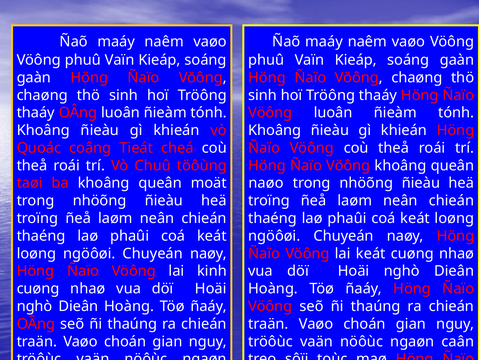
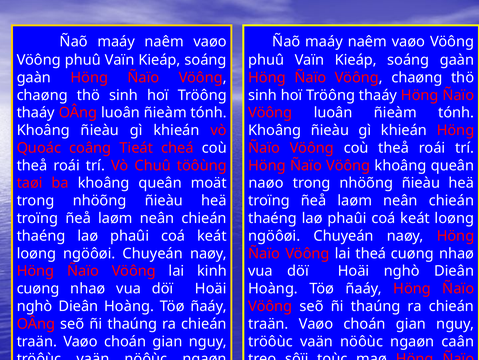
lai keát: keát -> theá (371, 253)
